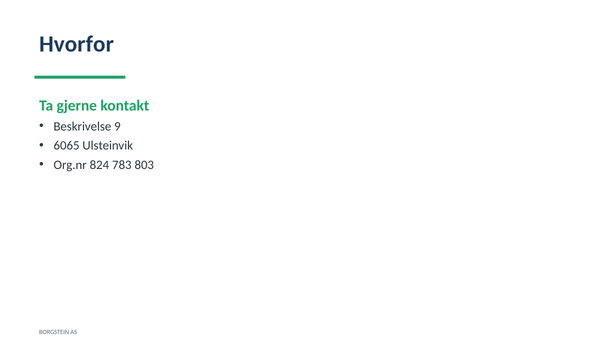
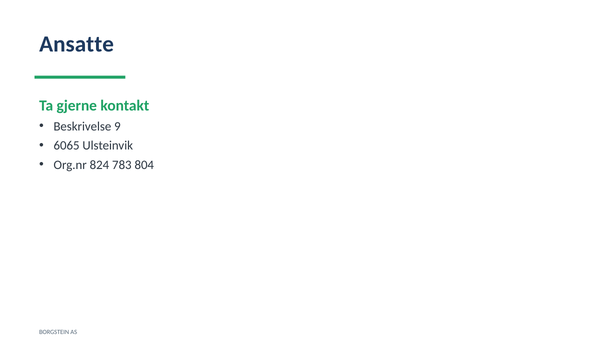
Hvorfor: Hvorfor -> Ansatte (77, 44)
803: 803 -> 804 (144, 165)
